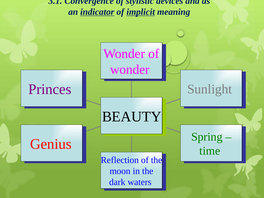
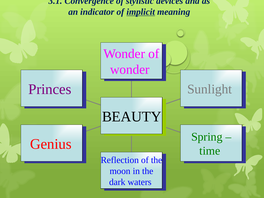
indicator underline: present -> none (97, 12)
